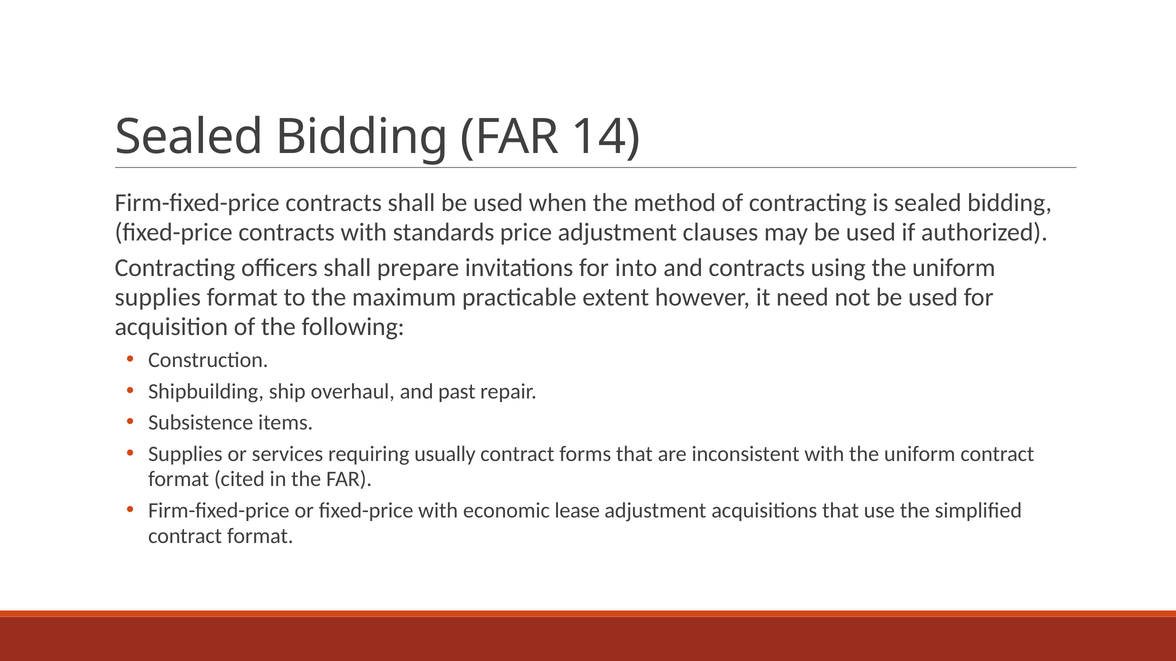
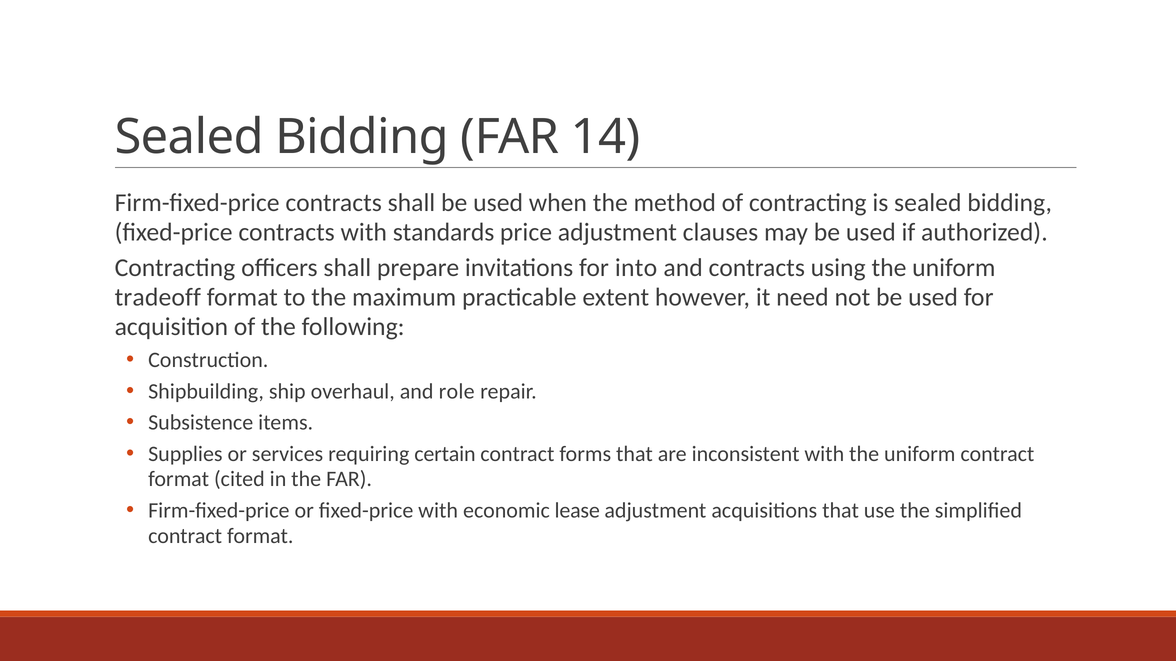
supplies: supplies -> tradeoff (158, 298)
past: past -> role (457, 392)
usually: usually -> certain (445, 454)
